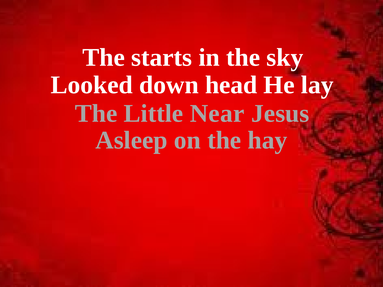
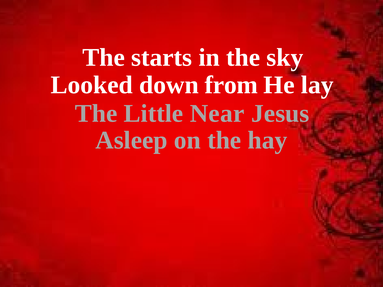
head: head -> from (231, 85)
